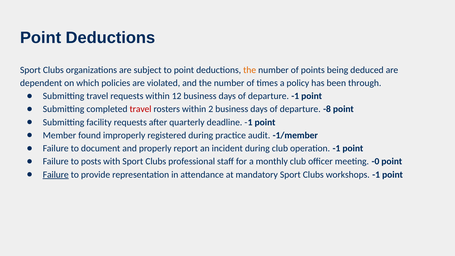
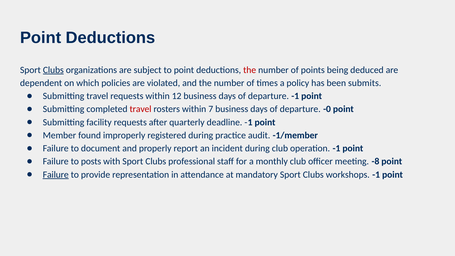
Clubs underline: none -> present (53, 70)
the colour: orange -> red (250, 70)
through: through -> submits (365, 83)
2: 2 -> 7 (211, 109)
-8: -8 -> -0 (327, 109)
-0: -0 -> -8 (375, 161)
